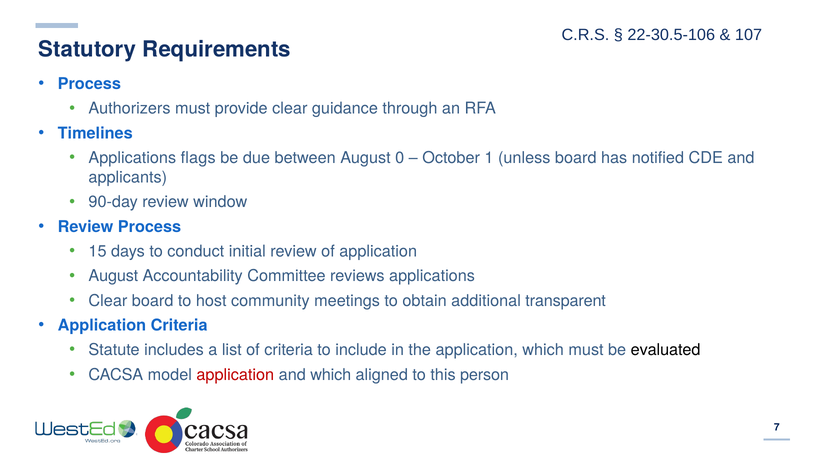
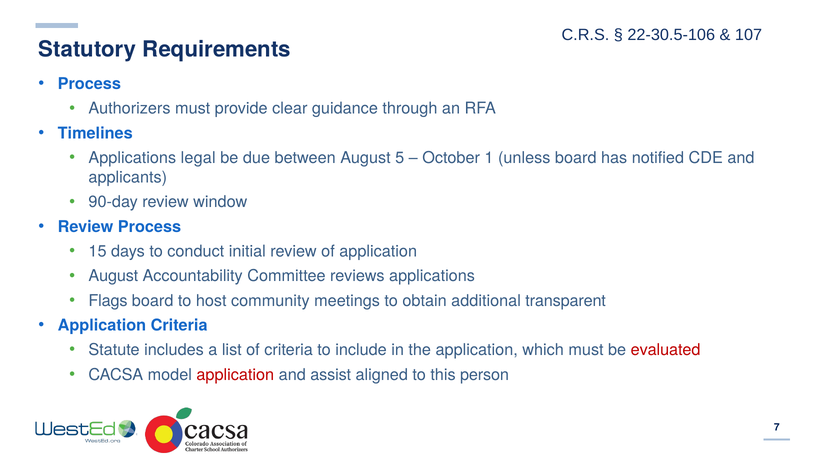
flags: flags -> legal (198, 158)
0: 0 -> 5 (400, 158)
Clear: Clear -> Flags (108, 301)
evaluated colour: black -> red (666, 350)
and which: which -> assist (331, 374)
